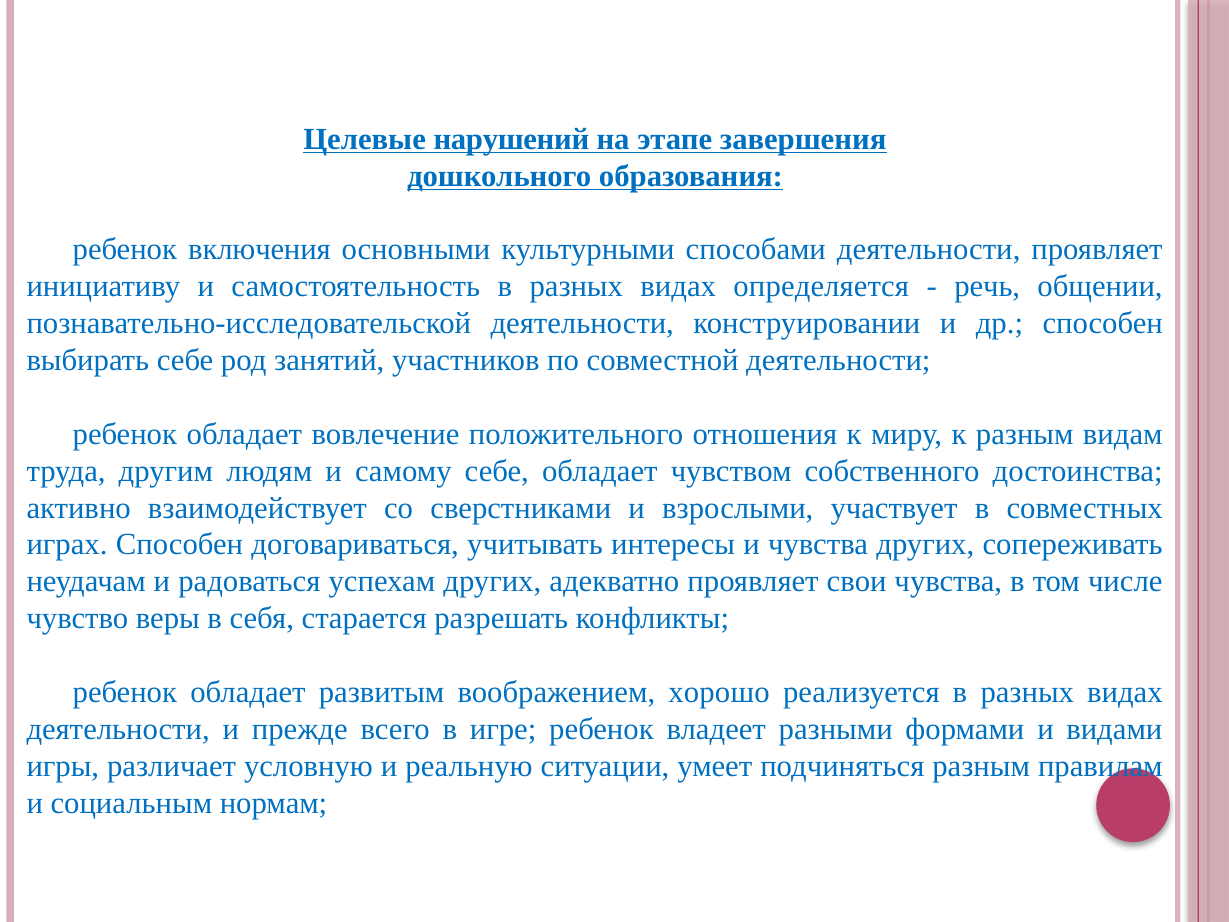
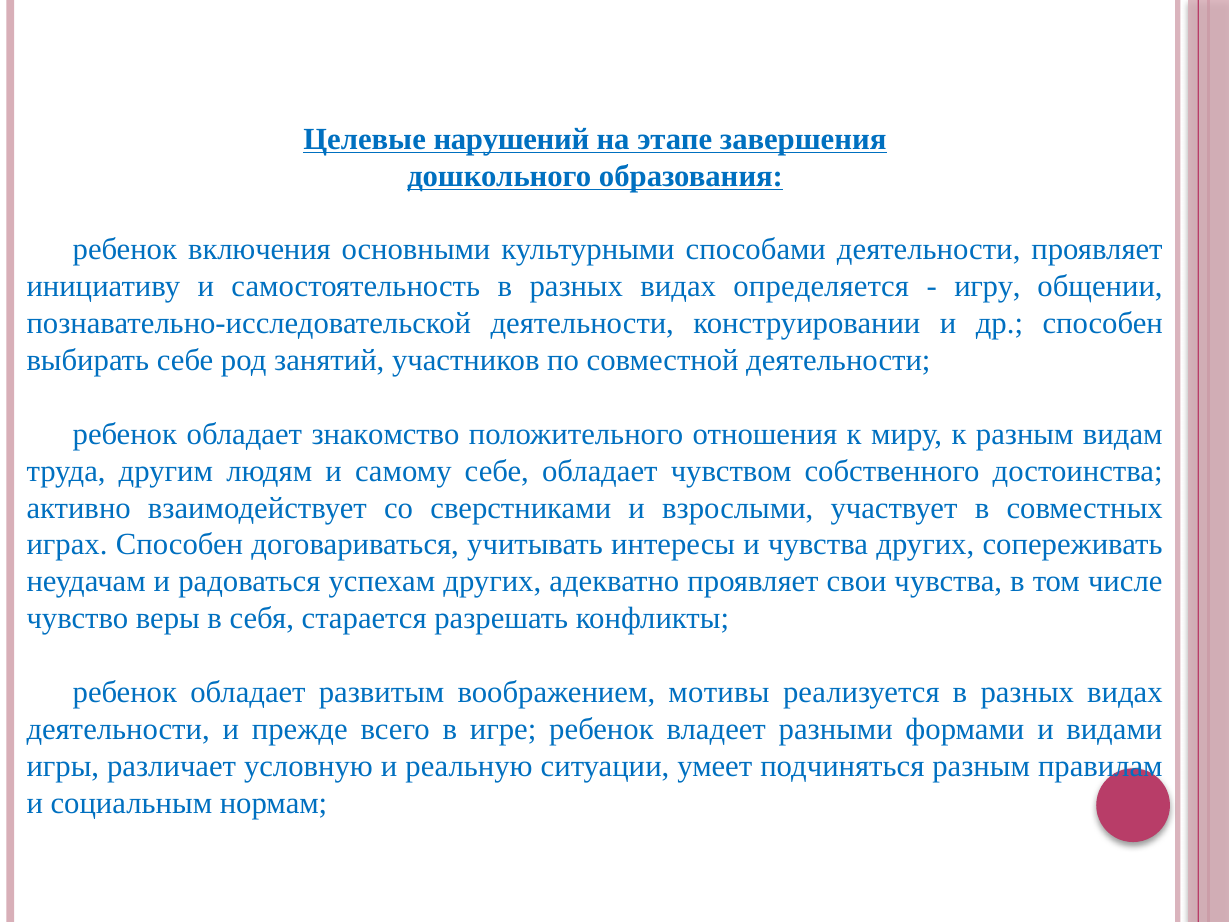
речь: речь -> игру (987, 287)
вовлечение: вовлечение -> знакомство (385, 434)
хорошо: хорошо -> мотивы (719, 692)
